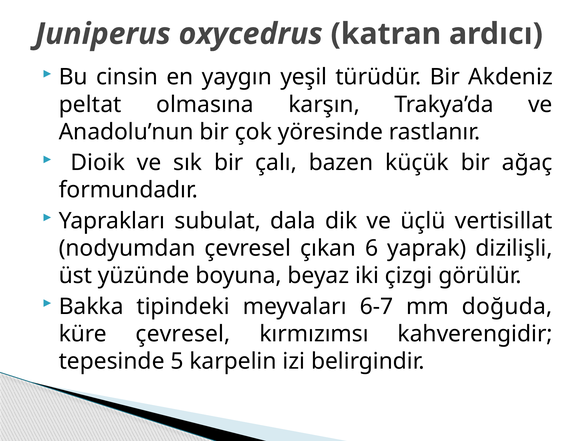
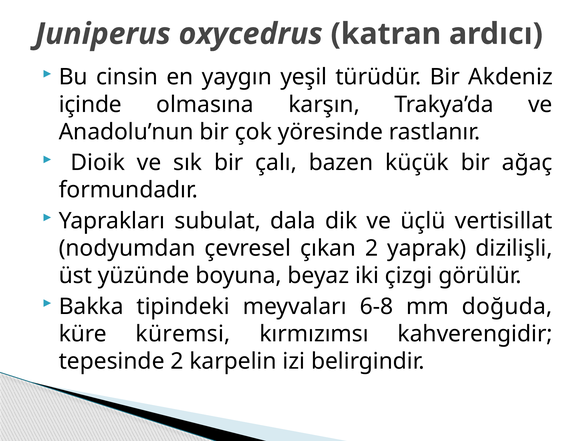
peltat: peltat -> içinde (90, 104)
çıkan 6: 6 -> 2 (372, 248)
6-7: 6-7 -> 6-8 (376, 306)
küre çevresel: çevresel -> küremsi (183, 334)
tepesinde 5: 5 -> 2 (177, 361)
